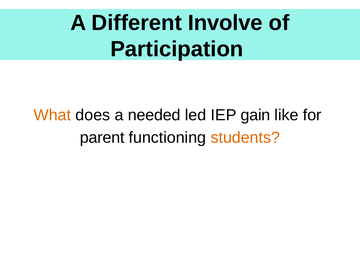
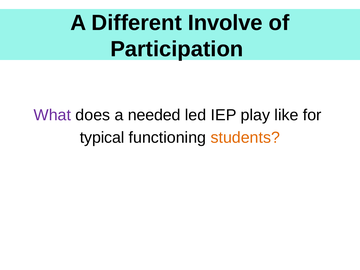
What colour: orange -> purple (52, 115)
gain: gain -> play (255, 115)
parent: parent -> typical (102, 138)
